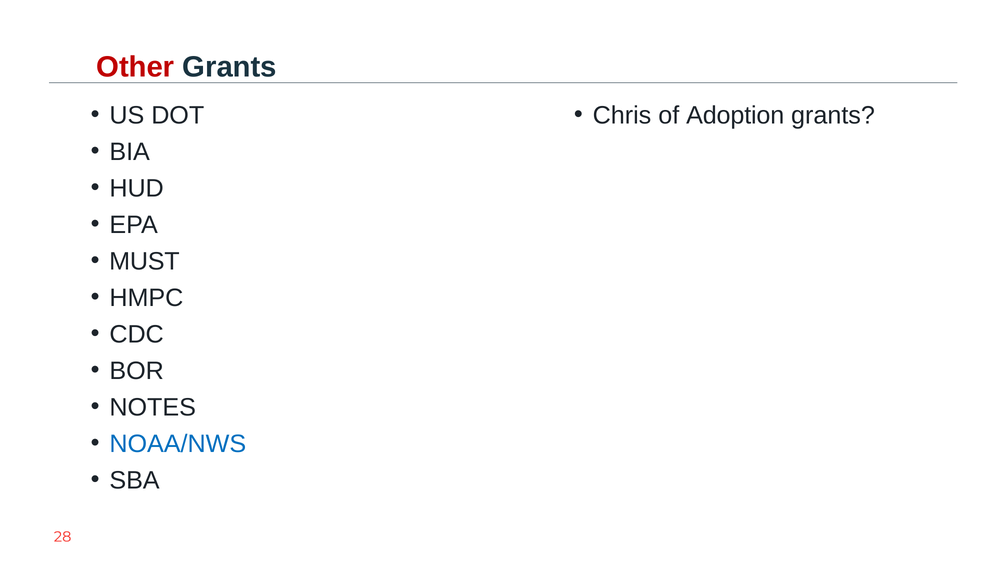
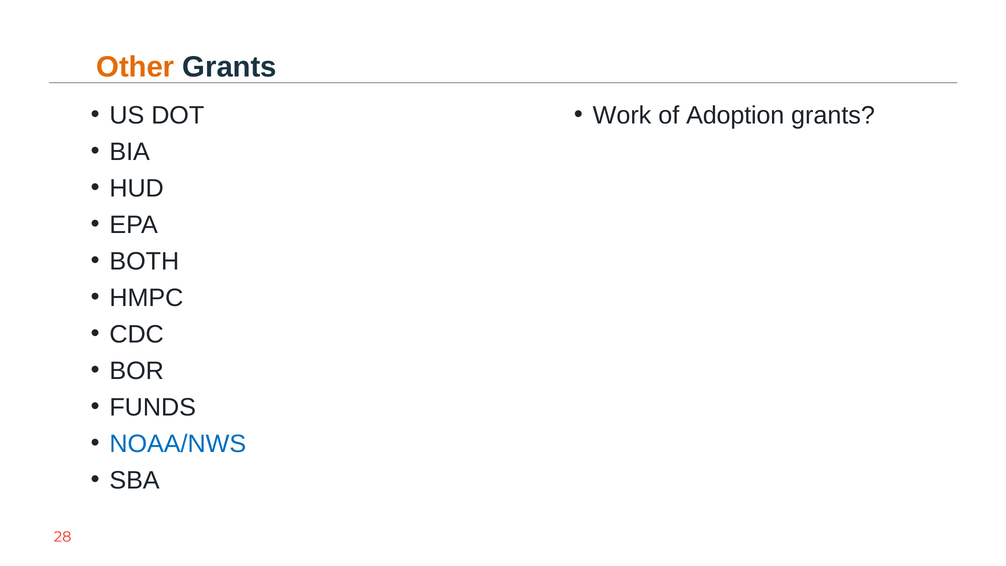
Other colour: red -> orange (135, 67)
Chris: Chris -> Work (622, 116)
MUST: MUST -> BOTH (144, 261)
NOTES: NOTES -> FUNDS (153, 407)
